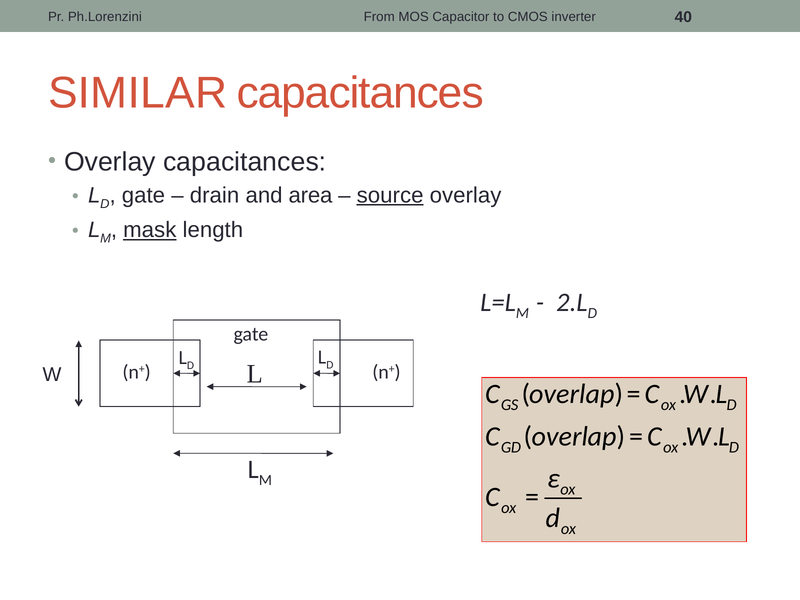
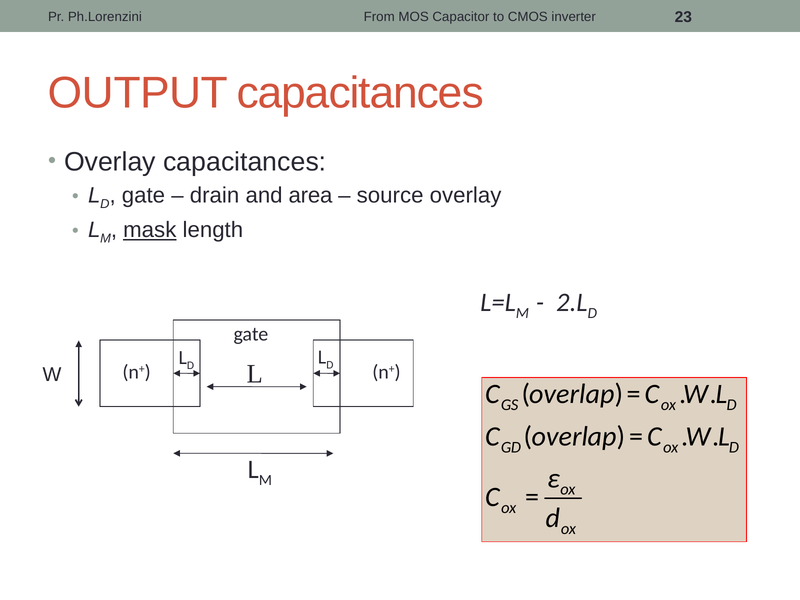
40: 40 -> 23 (683, 17)
SIMILAR: SIMILAR -> OUTPUT (138, 93)
source underline: present -> none (390, 195)
